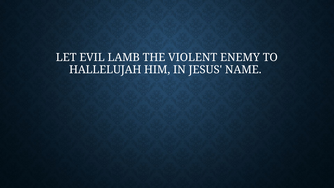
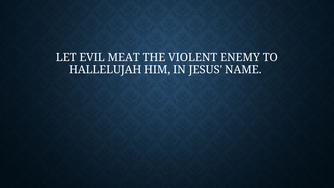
LAMB: LAMB -> MEAT (124, 58)
